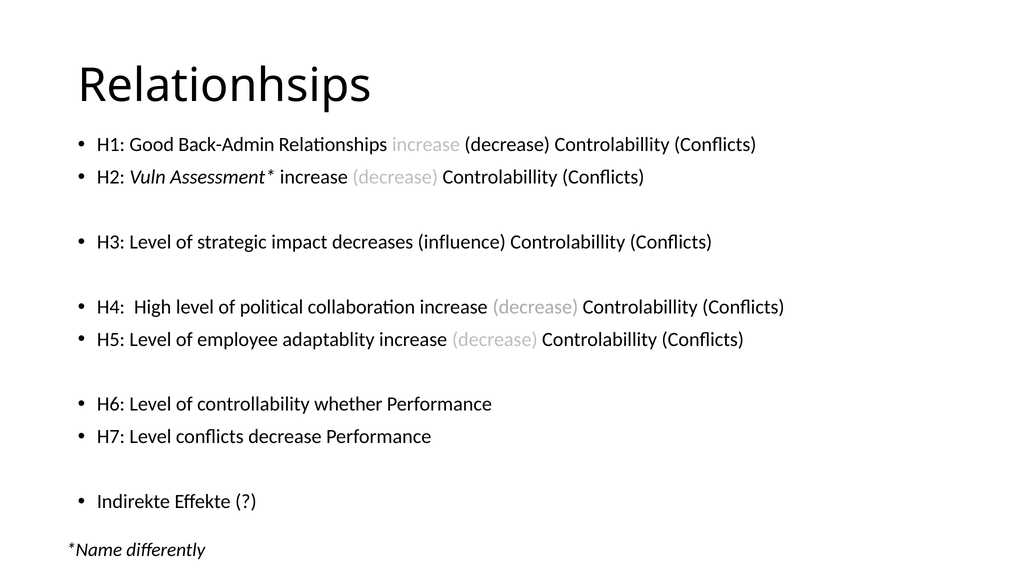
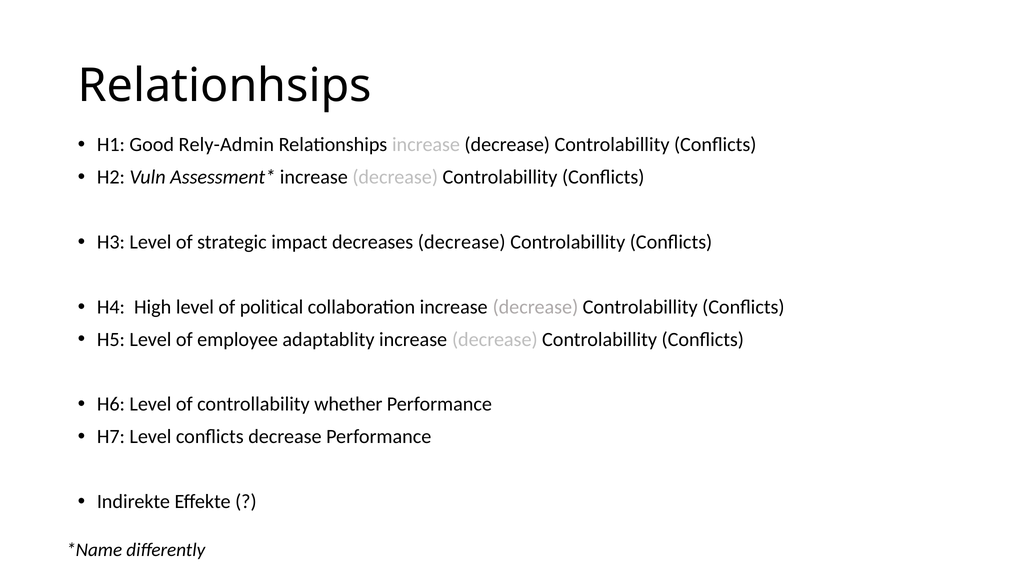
Back-Admin: Back-Admin -> Rely-Admin (226, 145)
decreases influence: influence -> decrease (462, 242)
